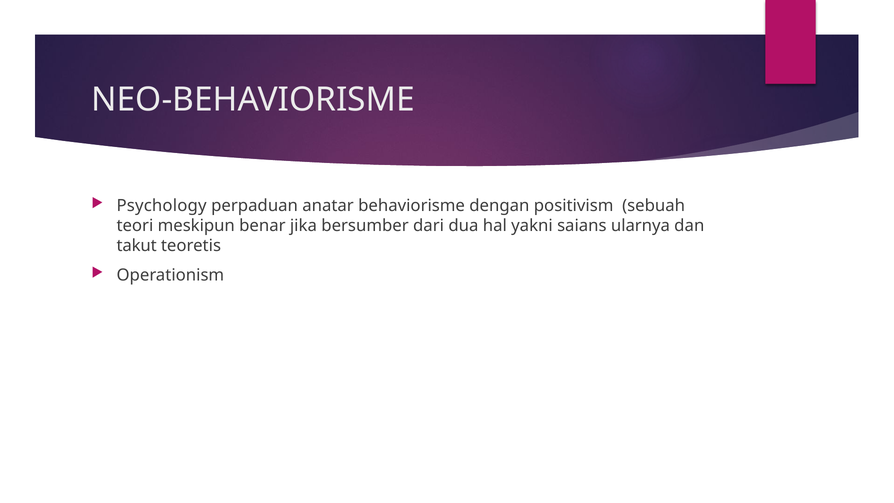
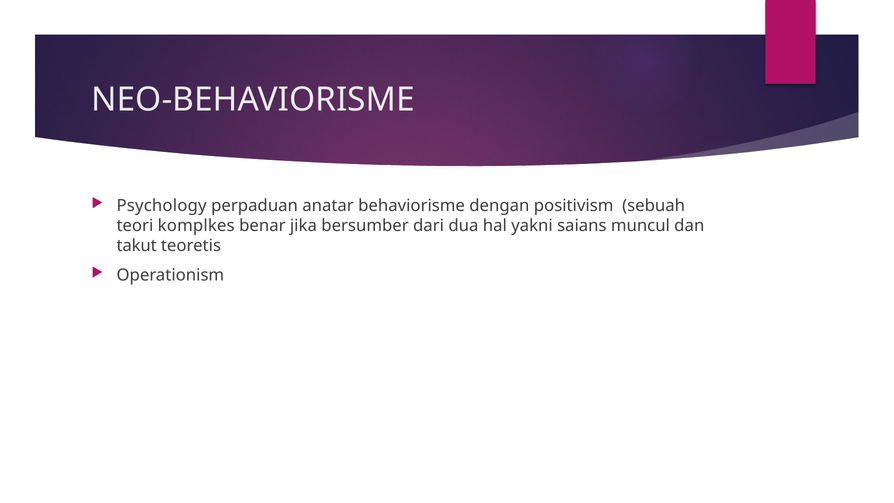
meskipun: meskipun -> komplkes (196, 226)
ularnya: ularnya -> muncul (640, 226)
